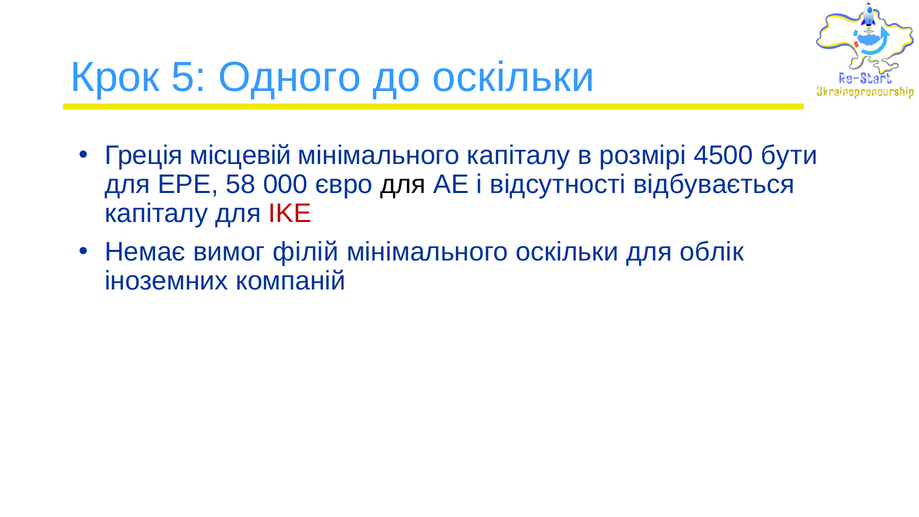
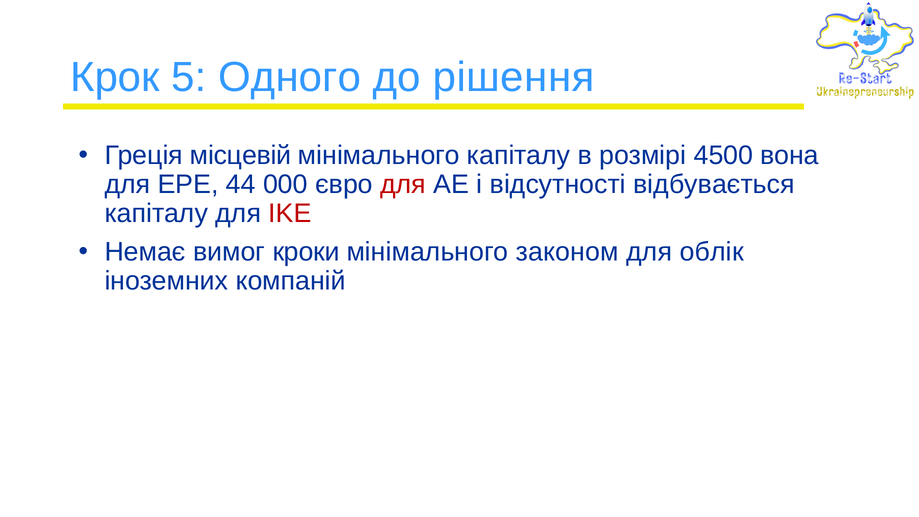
до оскільки: оскільки -> рішення (514, 77)
бути: бути -> вона (789, 155)
58: 58 -> 44 (241, 184)
для colour: black -> red (403, 184)
філій: філій -> кроки (306, 252)
мінімального оскільки: оскільки -> законом (567, 252)
